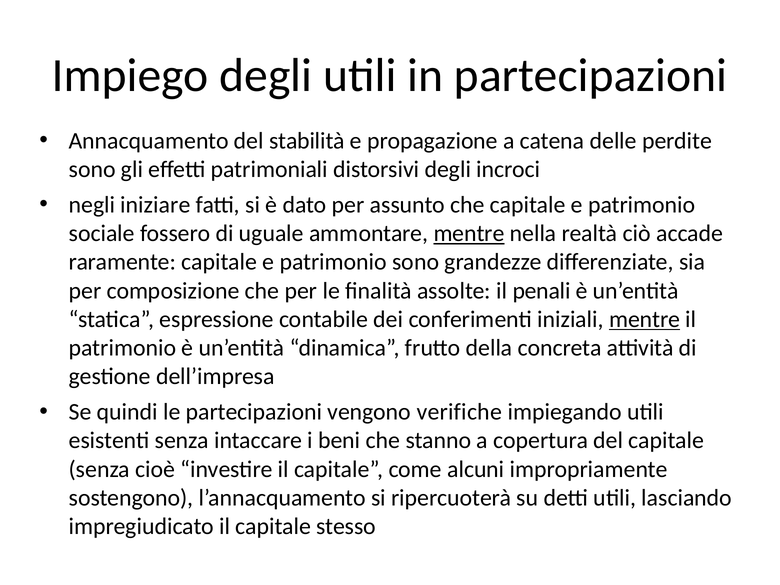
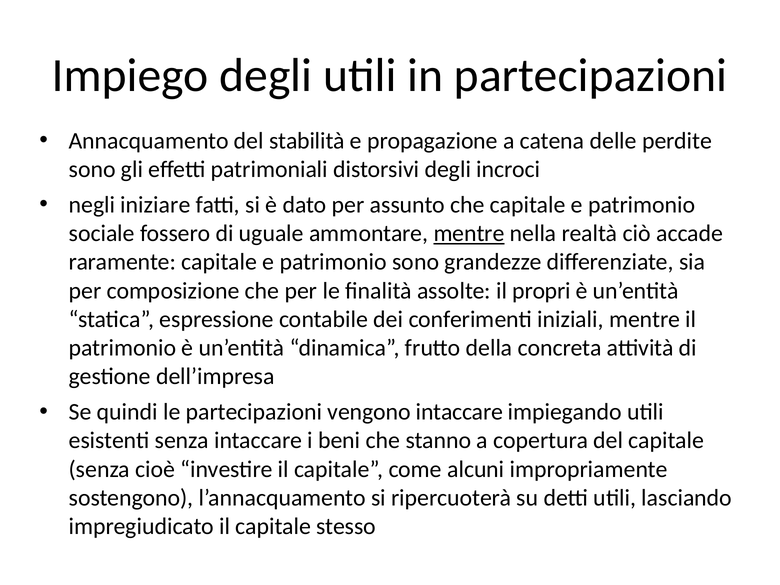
penali: penali -> propri (542, 291)
mentre underline: present -> none (645, 319)
vengono verifiche: verifiche -> intaccare (459, 412)
